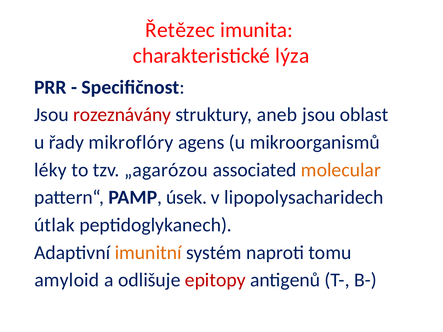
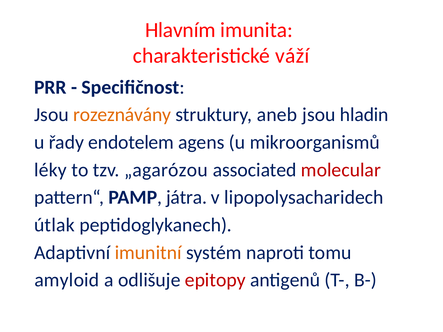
Řetězec: Řetězec -> Hlavním (180, 30)
lýza: lýza -> váží (292, 56)
rozeznávány colour: red -> orange (122, 115)
oblast: oblast -> hladin (364, 115)
mikroflóry: mikroflóry -> endotelem (131, 142)
molecular colour: orange -> red (341, 170)
úsek: úsek -> játra (187, 198)
